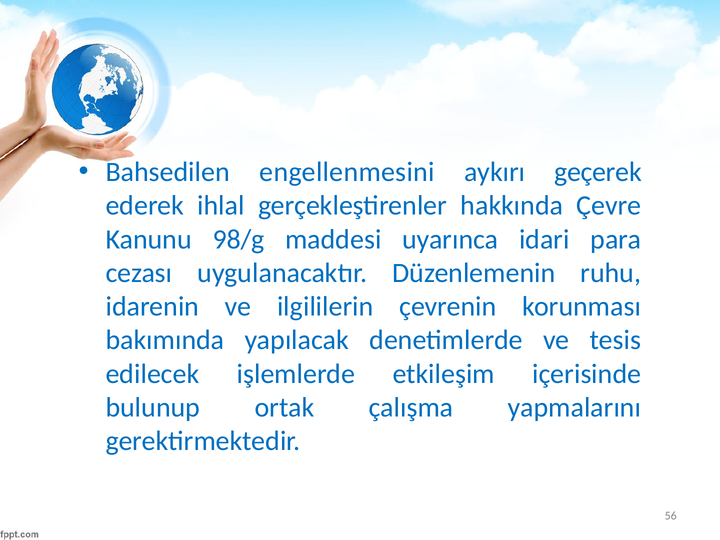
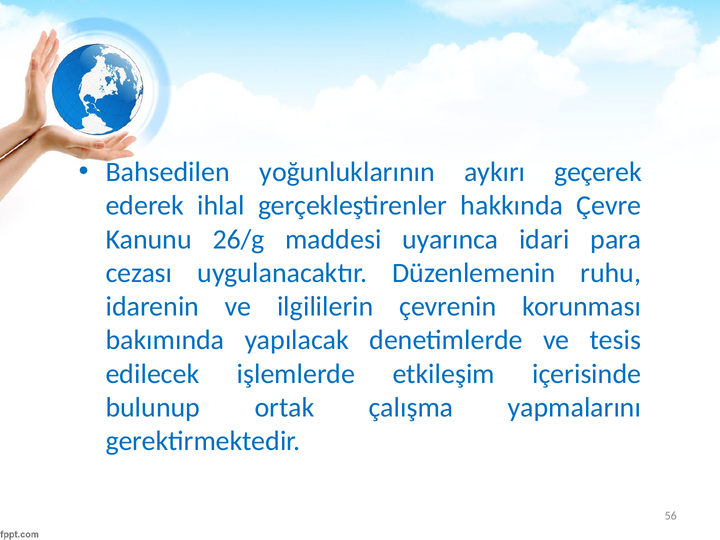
engellenmesini: engellenmesini -> yoğunluklarının (347, 172)
98/g: 98/g -> 26/g (239, 239)
